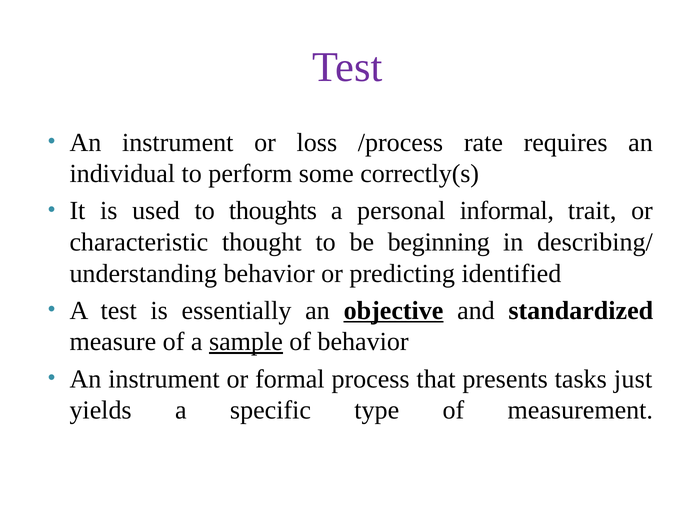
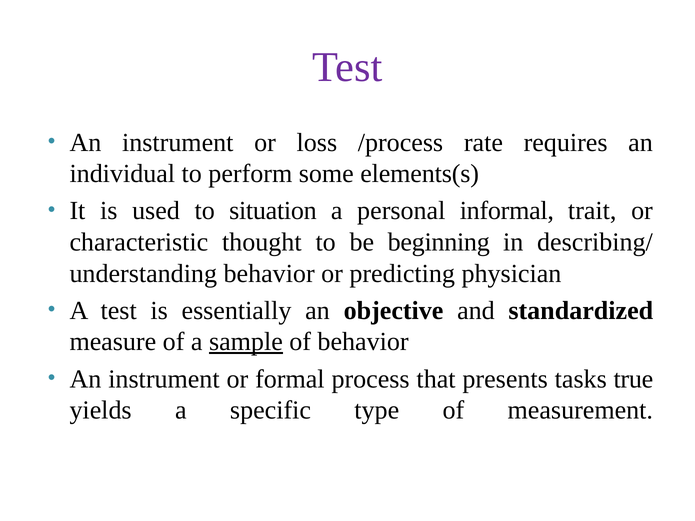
correctly(s: correctly(s -> elements(s (420, 174)
thoughts: thoughts -> situation (273, 211)
identified: identified -> physician (511, 274)
objective underline: present -> none (394, 311)
just: just -> true (633, 379)
